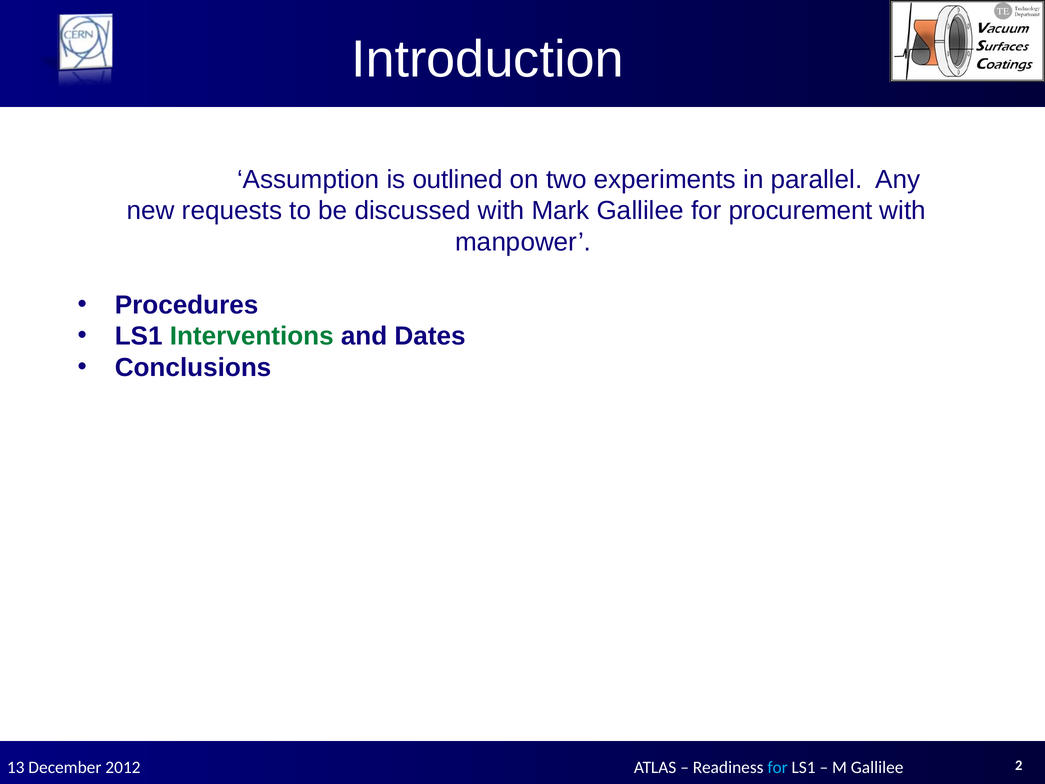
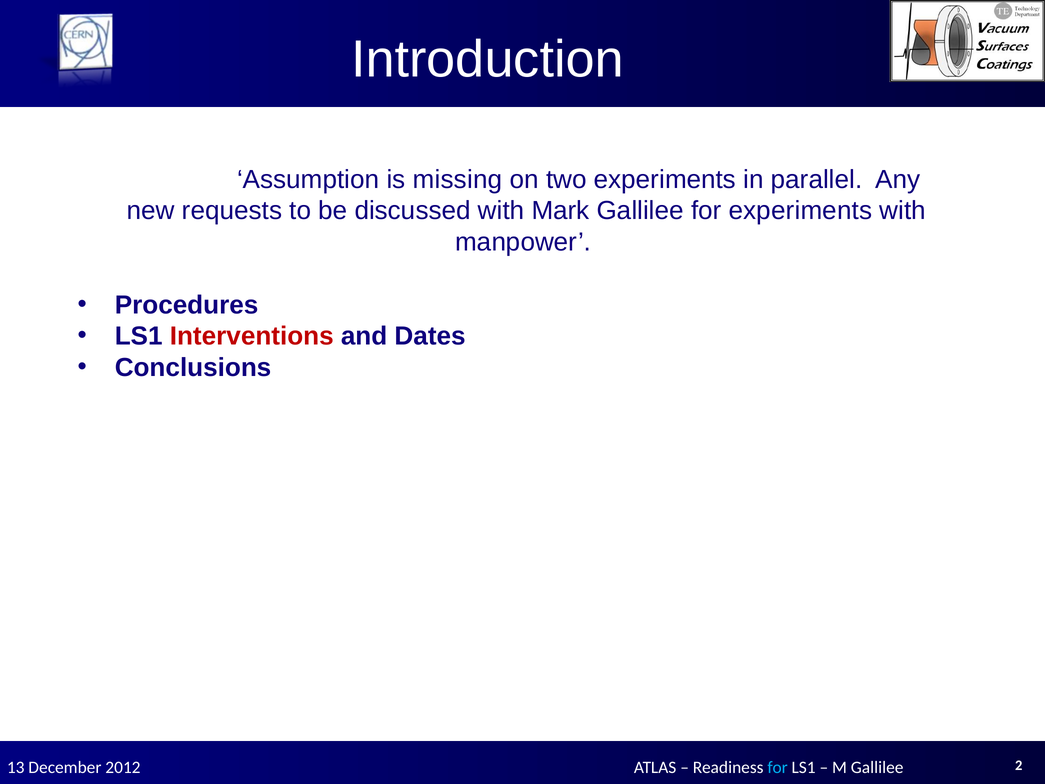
outlined: outlined -> missing (457, 179)
for procurement: procurement -> experiments (800, 211)
Interventions colour: green -> red (252, 336)
